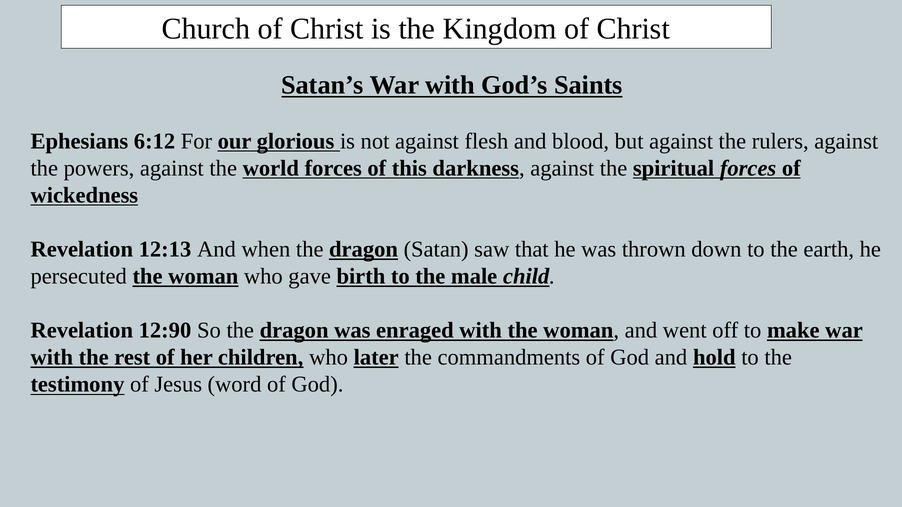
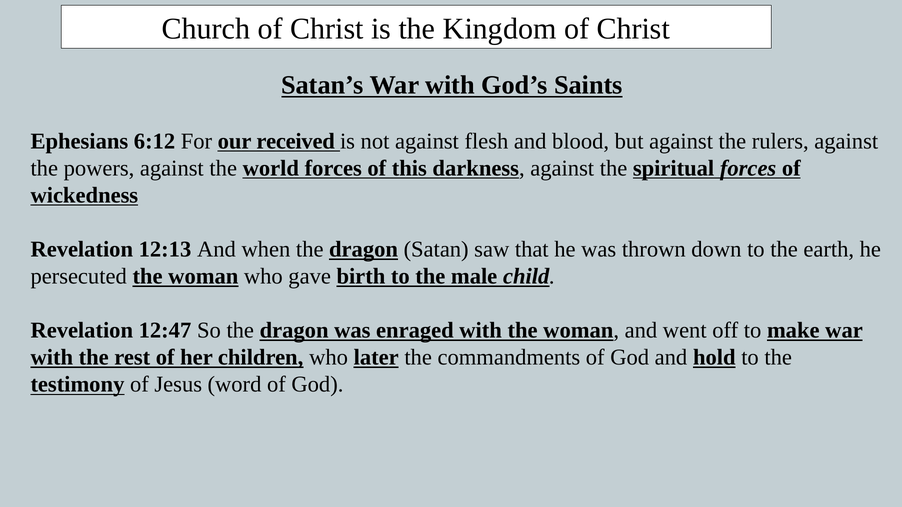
glorious: glorious -> received (296, 141)
12:90: 12:90 -> 12:47 (165, 331)
